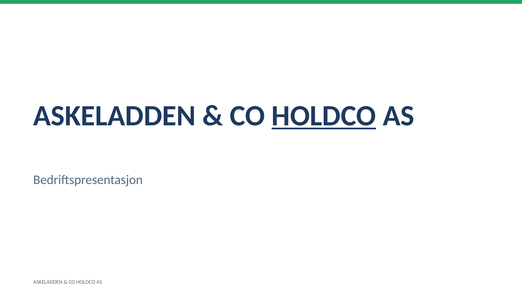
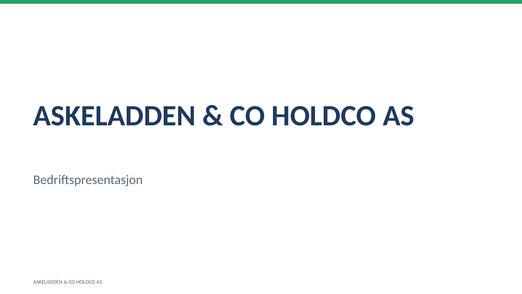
HOLDCO underline: present -> none (324, 116)
